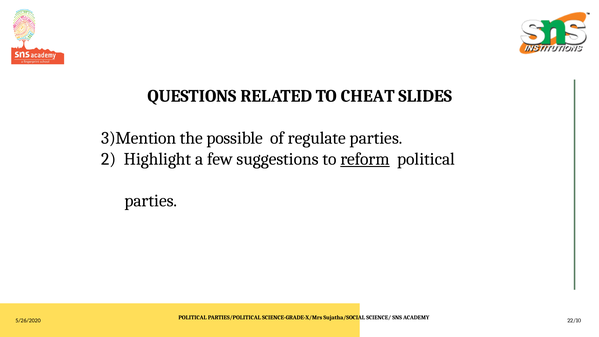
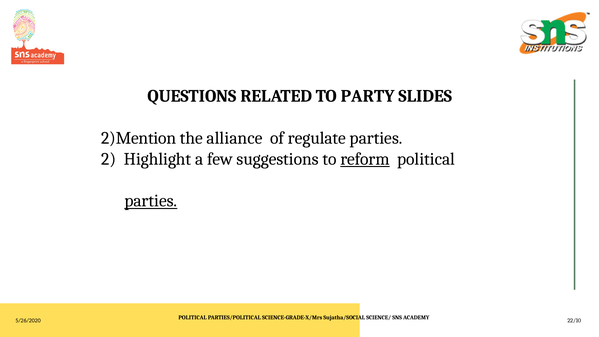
CHEAT: CHEAT -> PARTY (368, 96)
3)Mention: 3)Mention -> 2)Mention (139, 138)
possible: possible -> alliance (235, 138)
parties underline: none -> present (151, 201)
